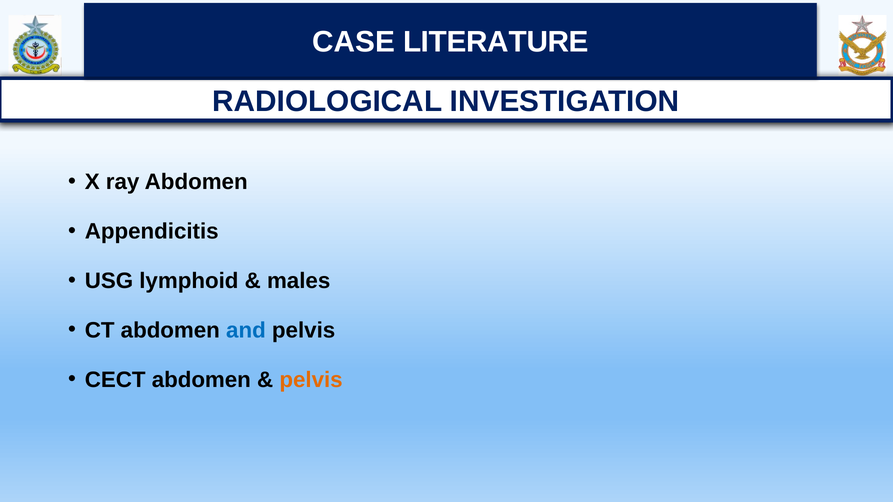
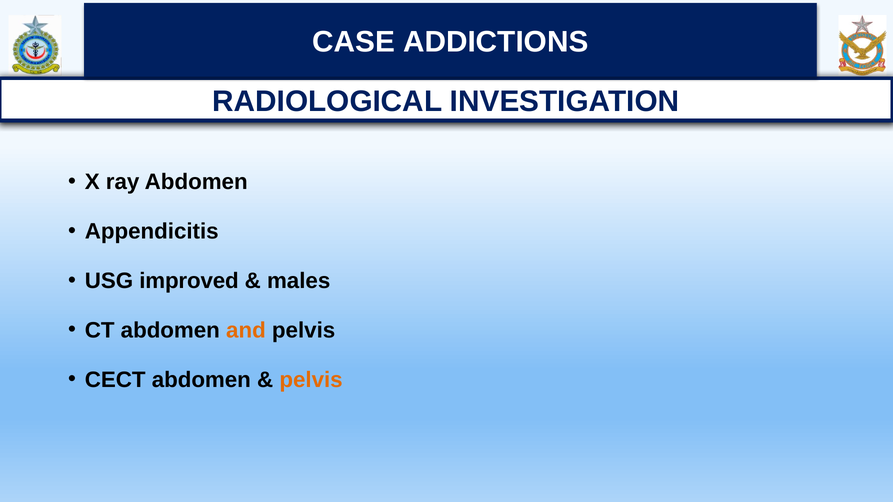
LITERATURE: LITERATURE -> ADDICTIONS (496, 42)
lymphoid: lymphoid -> improved (189, 281)
and colour: blue -> orange (246, 331)
